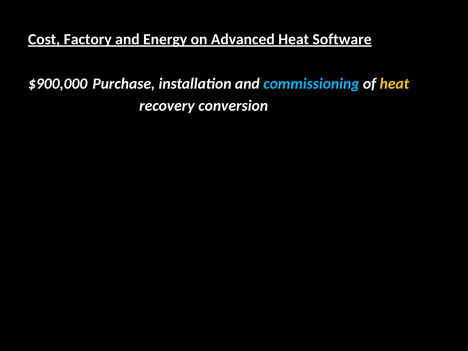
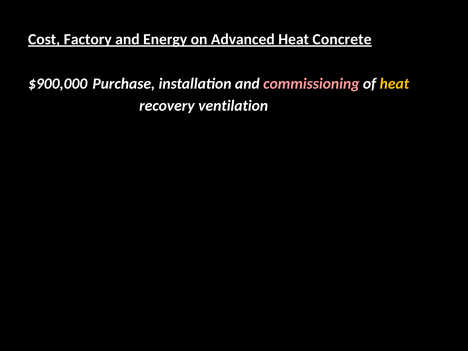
Software: Software -> Concrete (342, 39)
commissioning colour: light blue -> pink (311, 84)
conversion: conversion -> ventilation (233, 106)
